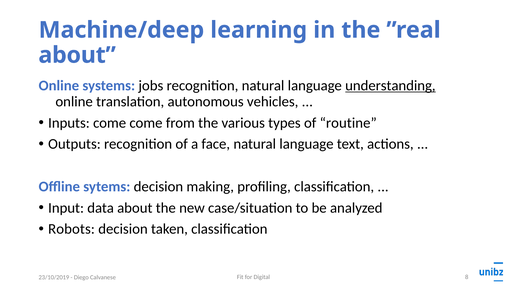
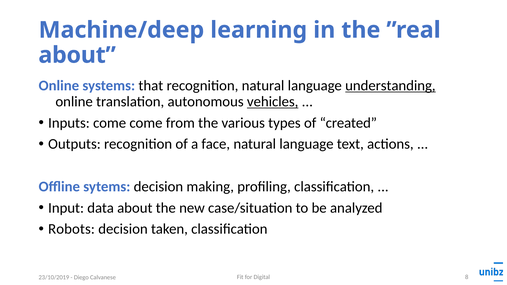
jobs: jobs -> that (151, 86)
vehicles underline: none -> present (273, 102)
routine: routine -> created (348, 123)
